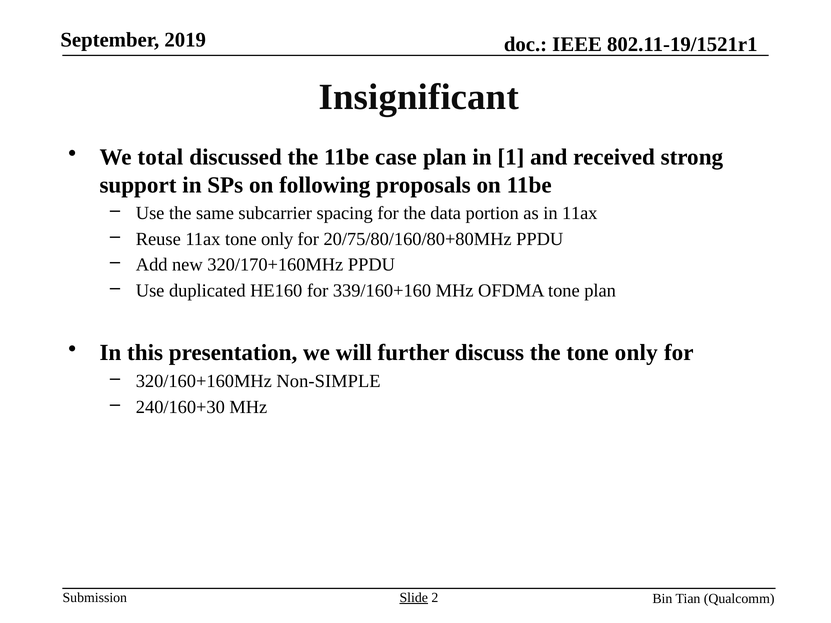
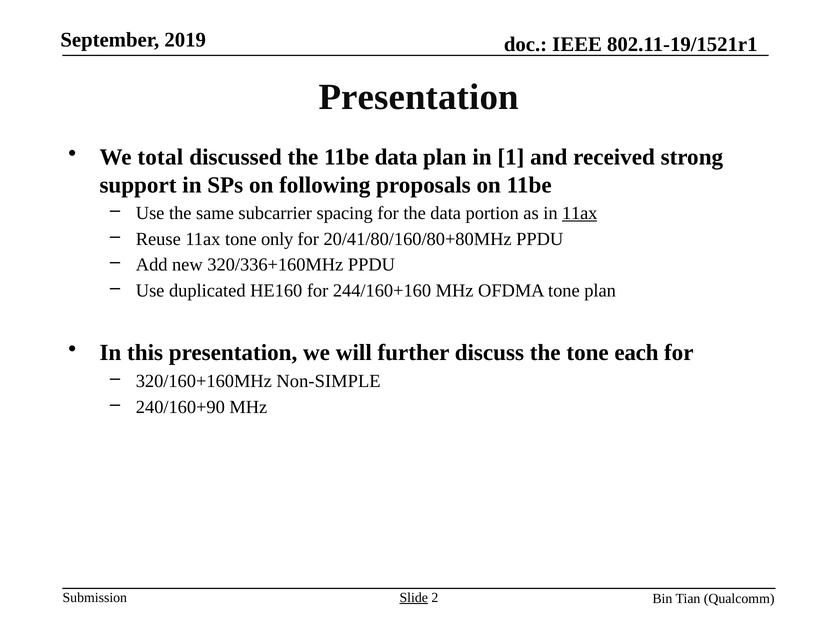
Insignificant: Insignificant -> Presentation (419, 97)
11be case: case -> data (396, 157)
11ax underline: none -> present (580, 213)
20/75/80/160/80+80MHz: 20/75/80/160/80+80MHz -> 20/41/80/160/80+80MHz (418, 239)
320/170+160MHz: 320/170+160MHz -> 320/336+160MHz (275, 265)
339/160+160: 339/160+160 -> 244/160+160 (382, 291)
the tone only: only -> each (636, 353)
240/160+30: 240/160+30 -> 240/160+90 (180, 407)
